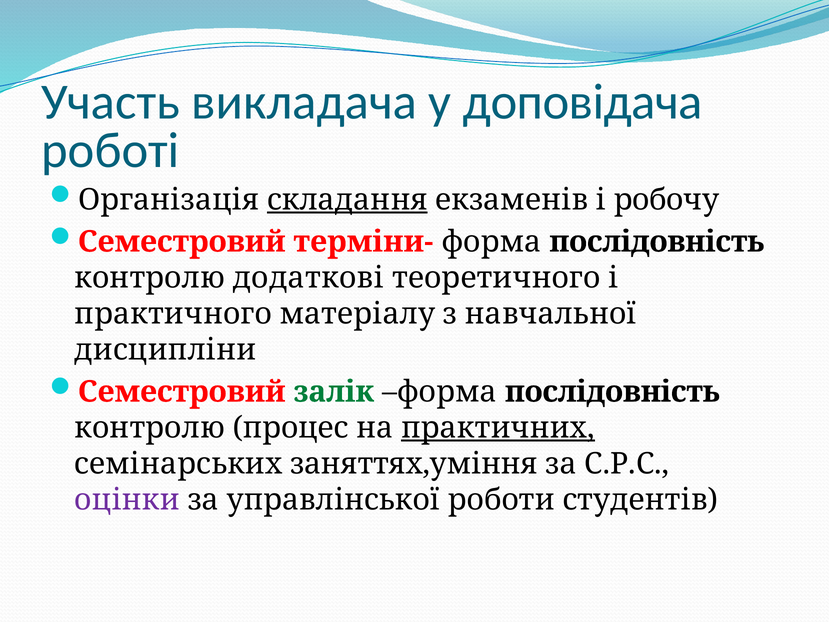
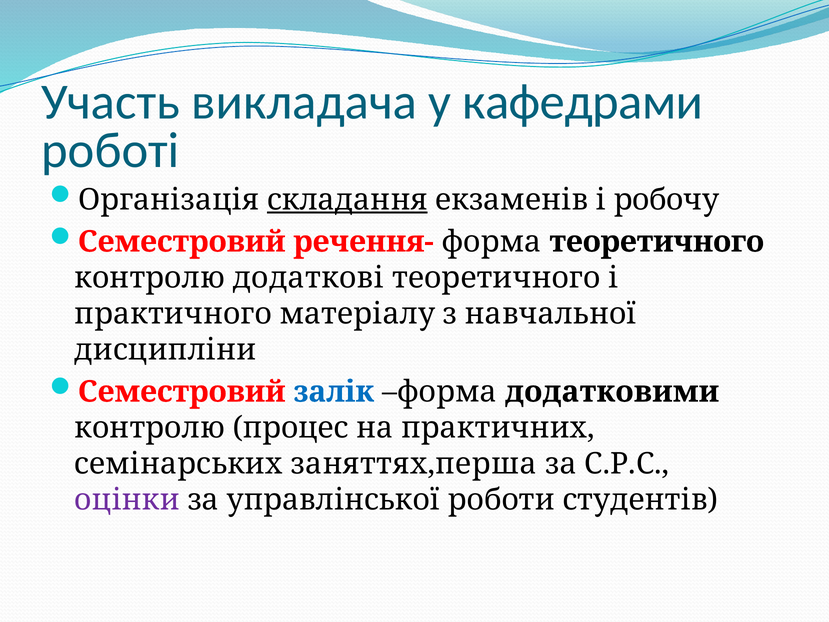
доповідача: доповідача -> кафедрами (583, 102)
терміни-: терміни- -> речення- (364, 242)
послідовність: послідовність -> теоретичного (657, 242)
залік colour: green -> blue (334, 392)
послідовність: послідовність -> додатковими (612, 392)
практичних underline: present -> none (498, 428)
заняттях,уміння: заняттях,уміння -> заняттях,перша (414, 464)
